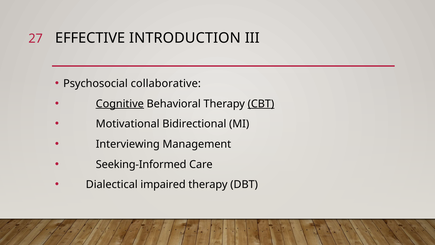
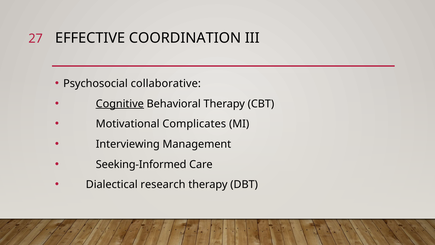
INTRODUCTION: INTRODUCTION -> COORDINATION (185, 38)
CBT underline: present -> none (261, 104)
Bidirectional: Bidirectional -> Complicates (194, 124)
impaired: impaired -> research (163, 184)
